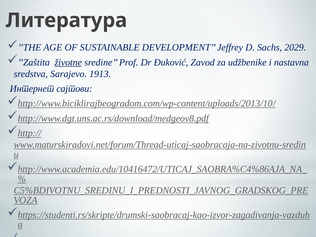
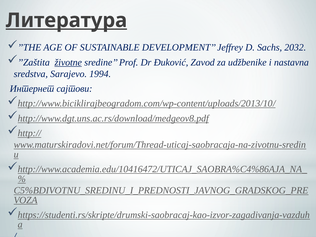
Литература underline: none -> present (66, 20)
2029: 2029 -> 2032 (295, 48)
1913: 1913 -> 1994 (100, 74)
